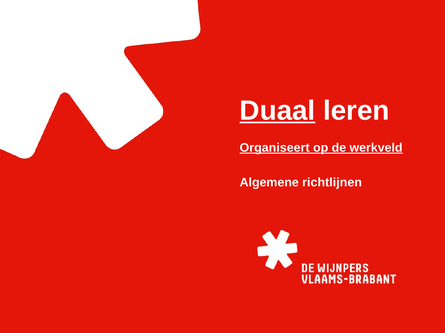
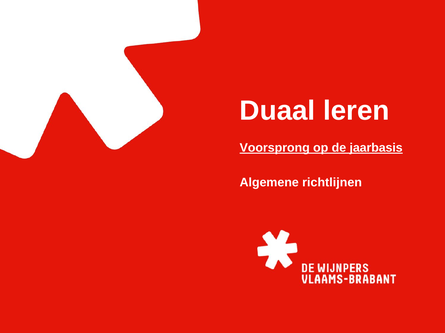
Duaal underline: present -> none (277, 111)
Organiseert: Organiseert -> Voorsprong (275, 148)
werkveld: werkveld -> jaarbasis (376, 148)
